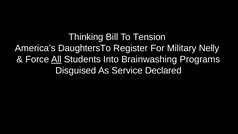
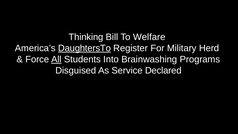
Tension: Tension -> Welfare (149, 37)
DaughtersTo underline: none -> present (84, 48)
Nelly: Nelly -> Herd (209, 48)
